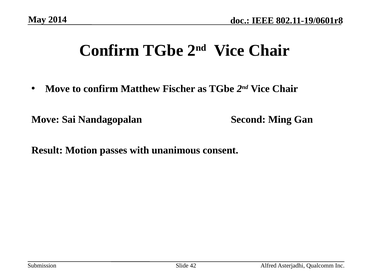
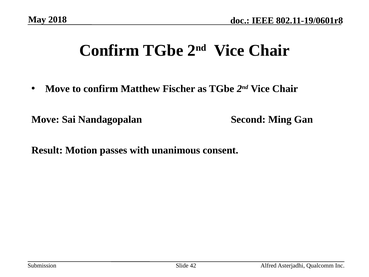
2014: 2014 -> 2018 (58, 20)
